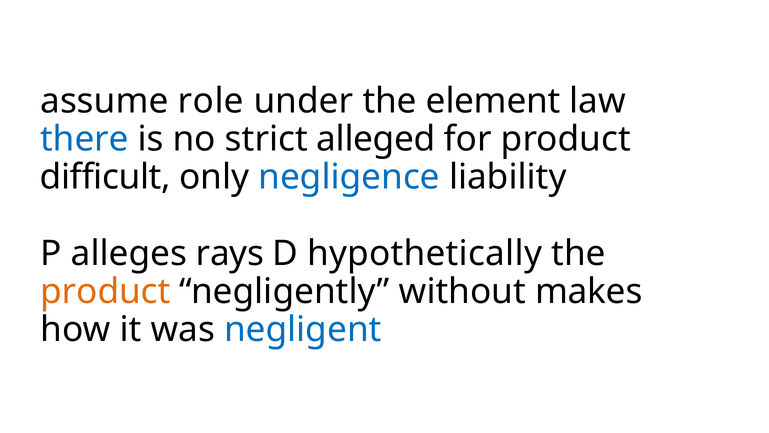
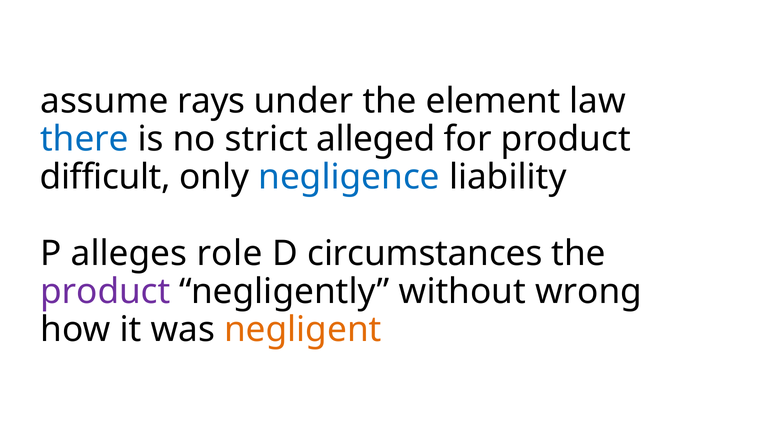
role: role -> rays (211, 101)
rays: rays -> role (230, 253)
hypothetically: hypothetically -> circumstances (425, 253)
product colour: orange -> purple (105, 291)
makes: makes -> wrong (589, 291)
negligent colour: blue -> orange (303, 329)
